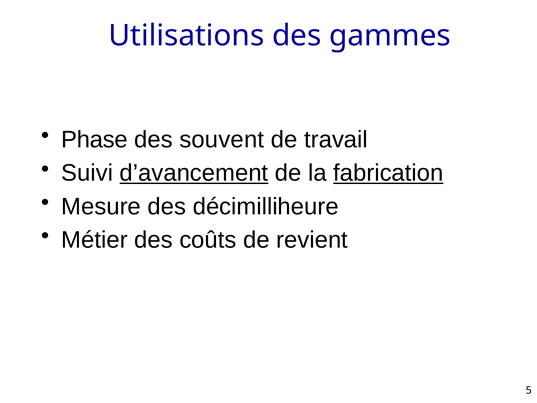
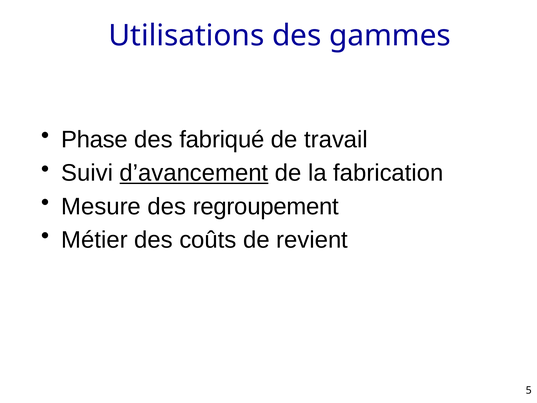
souvent: souvent -> fabriqué (222, 140)
fabrication underline: present -> none (388, 173)
décimilliheure: décimilliheure -> regroupement (266, 206)
